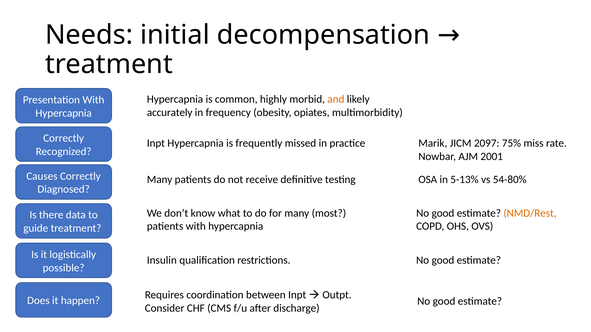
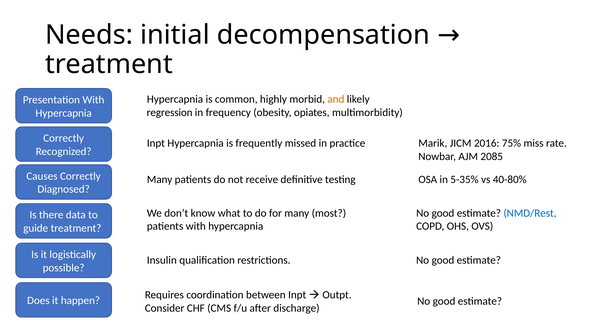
accurately: accurately -> regression (170, 113)
2097: 2097 -> 2016 (487, 143)
2001: 2001 -> 2085 (492, 157)
5-13%: 5-13% -> 5-35% (464, 180)
54-80%: 54-80% -> 40-80% (510, 180)
NMD/Rest colour: orange -> blue (530, 213)
